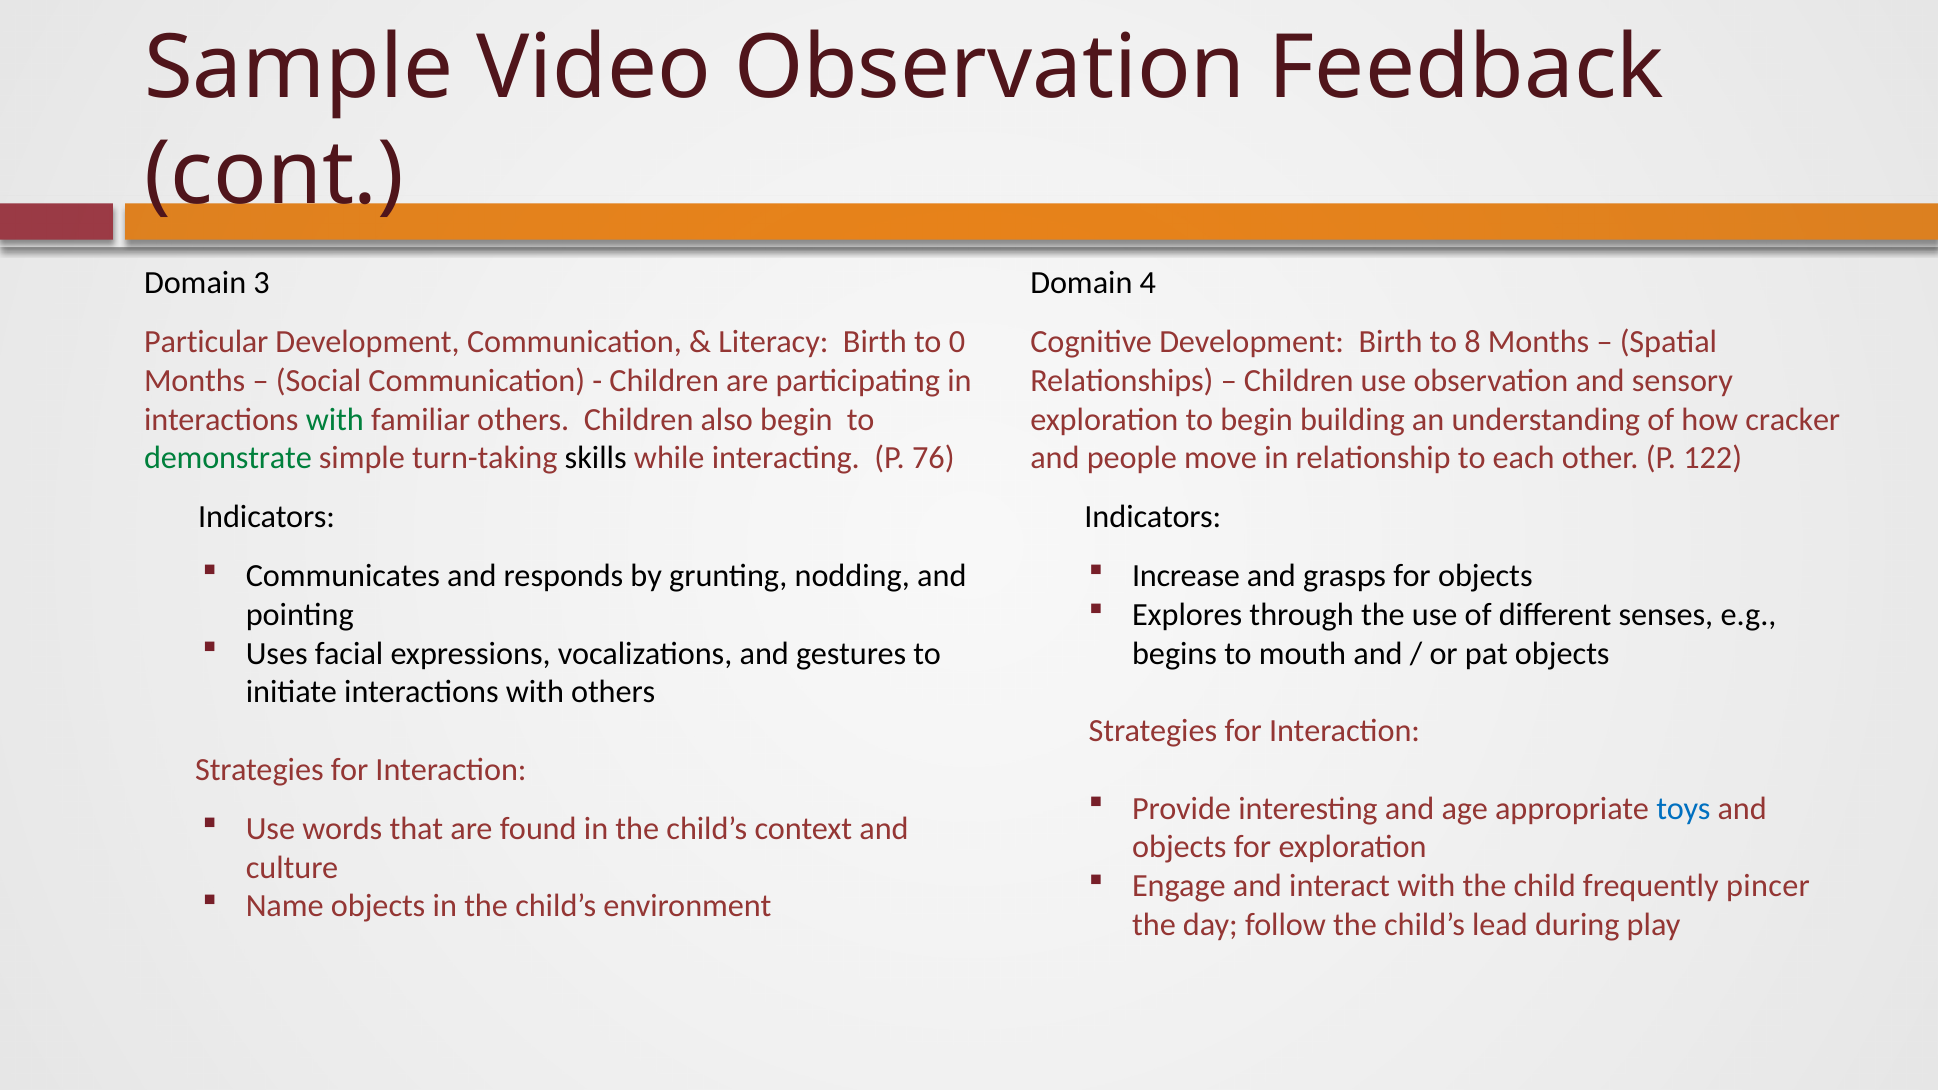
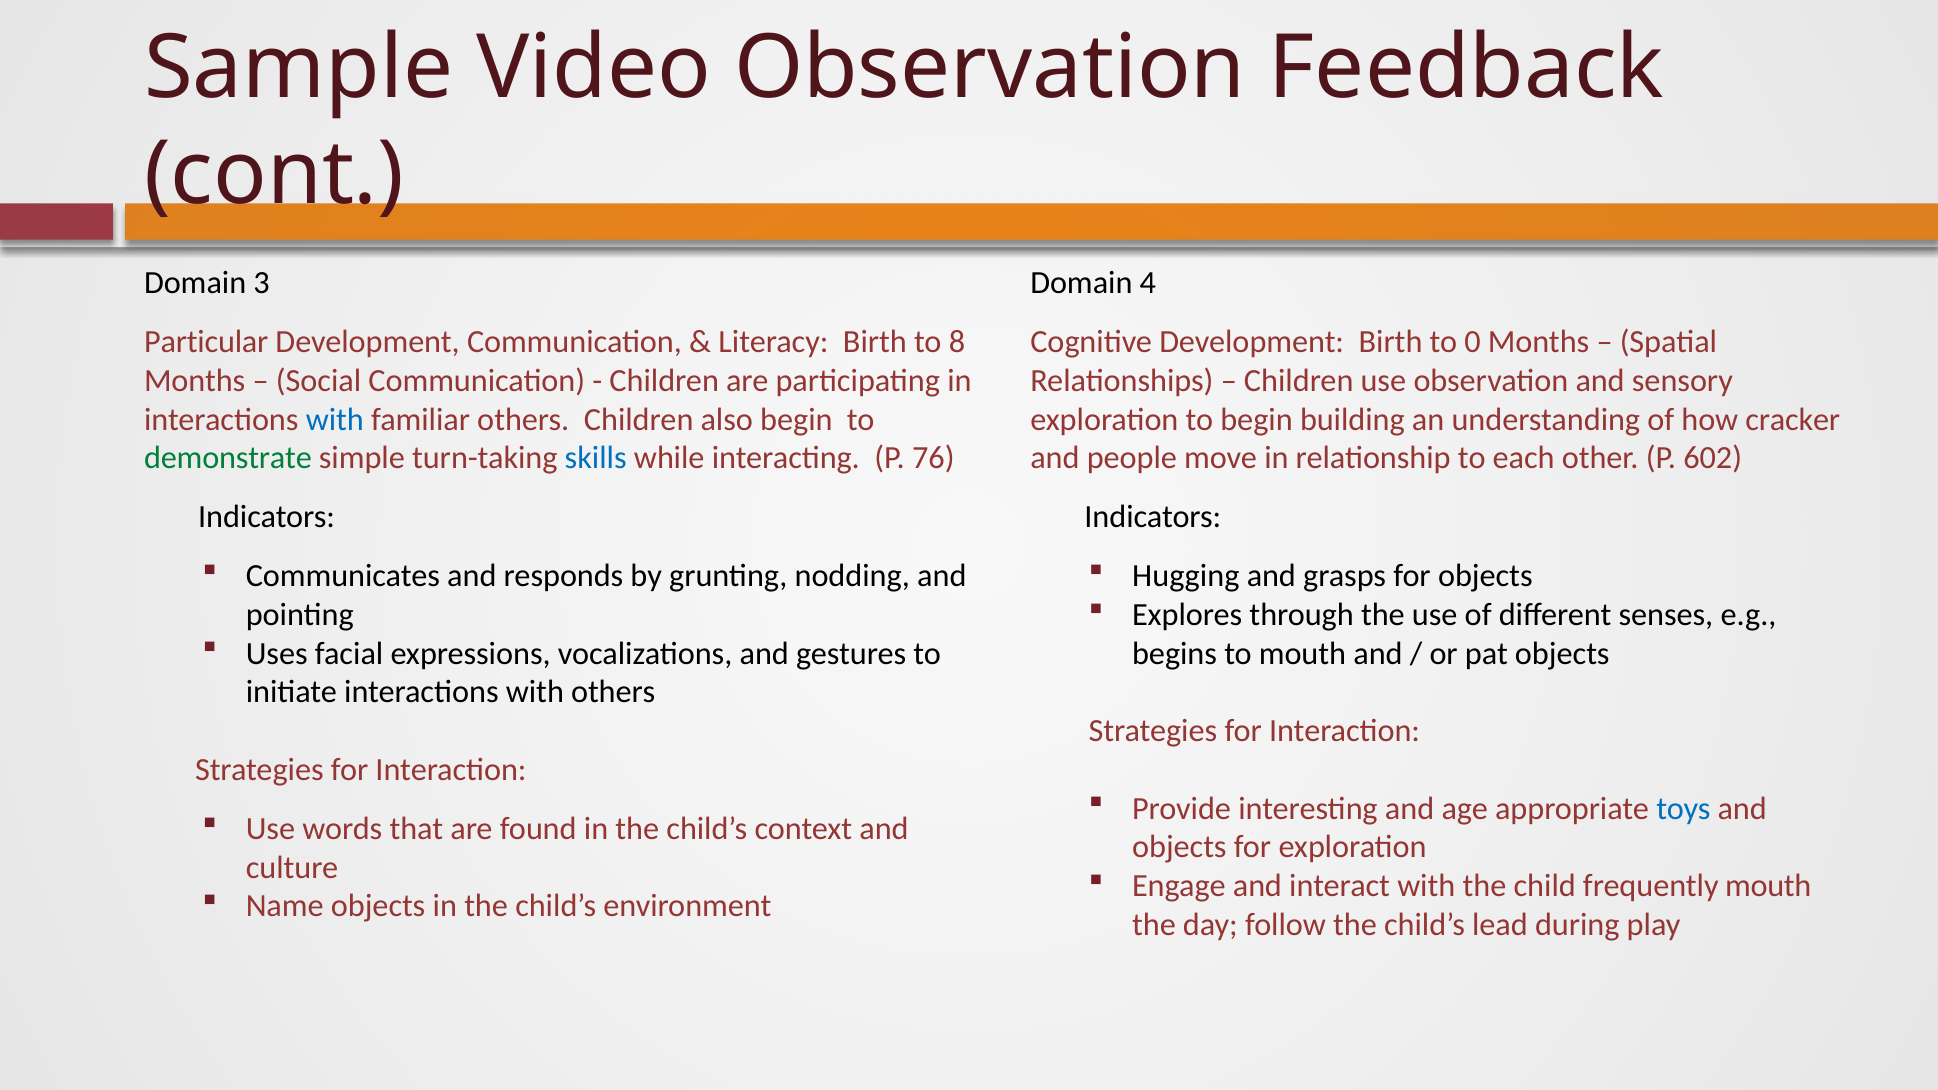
0: 0 -> 8 (957, 342)
8: 8 -> 0 (1473, 342)
with colour: green -> blue (335, 420)
skills colour: black -> blue (596, 458)
122: 122 -> 602 (1713, 458)
Increase: Increase -> Hugging (1186, 576)
frequently pincer: pincer -> mouth (1768, 886)
